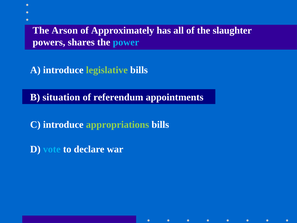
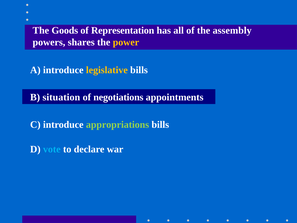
Arson: Arson -> Goods (65, 30)
Approximately: Approximately -> Representation (123, 30)
slaughter: slaughter -> assembly (232, 30)
power colour: light blue -> yellow (126, 42)
legislative colour: light green -> yellow (107, 70)
referendum: referendum -> negotiations (118, 97)
